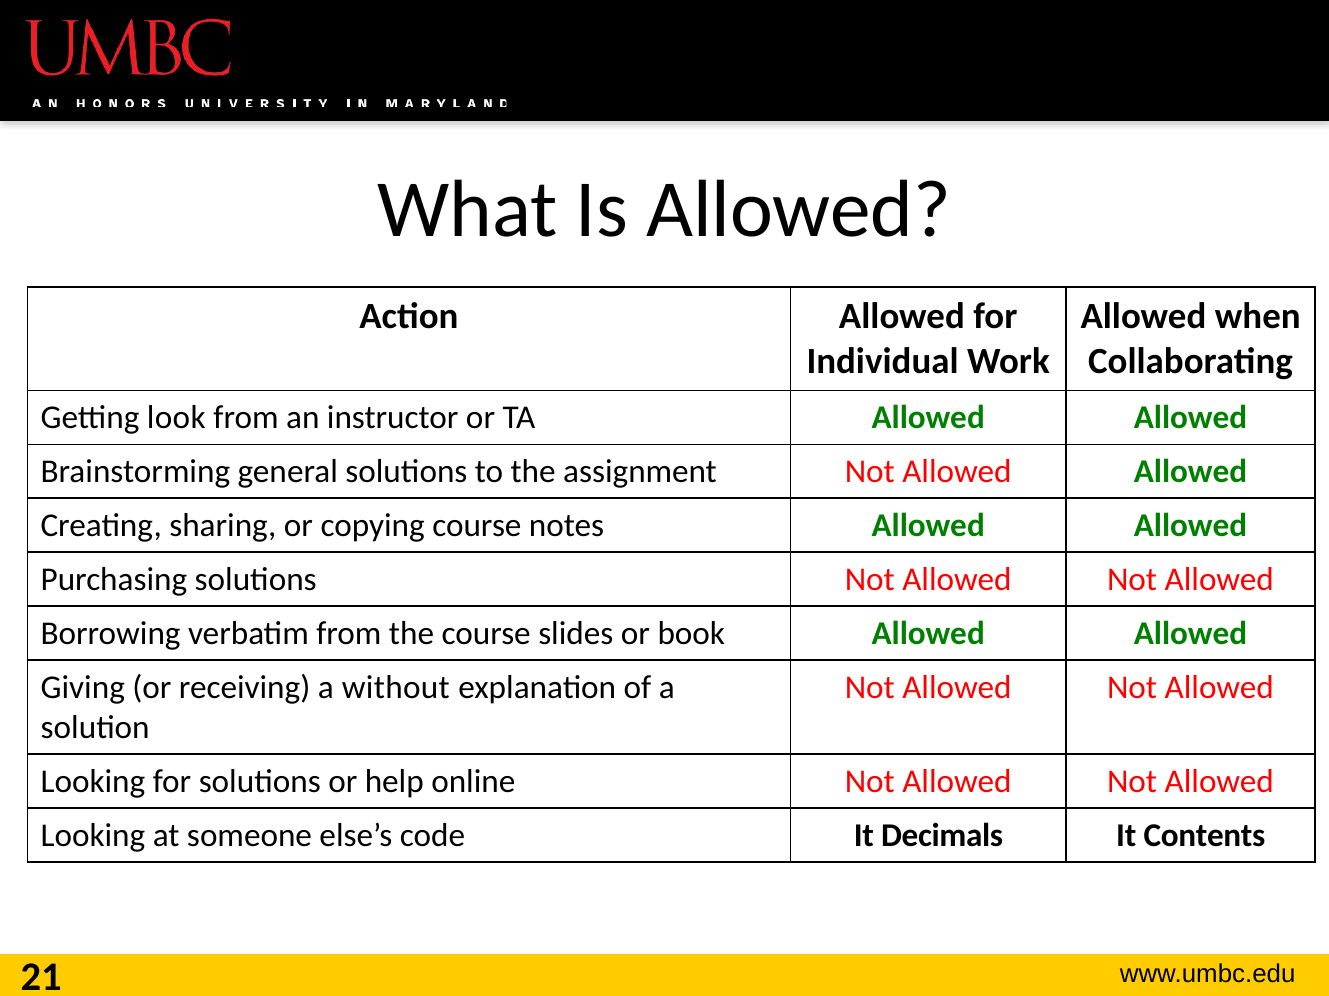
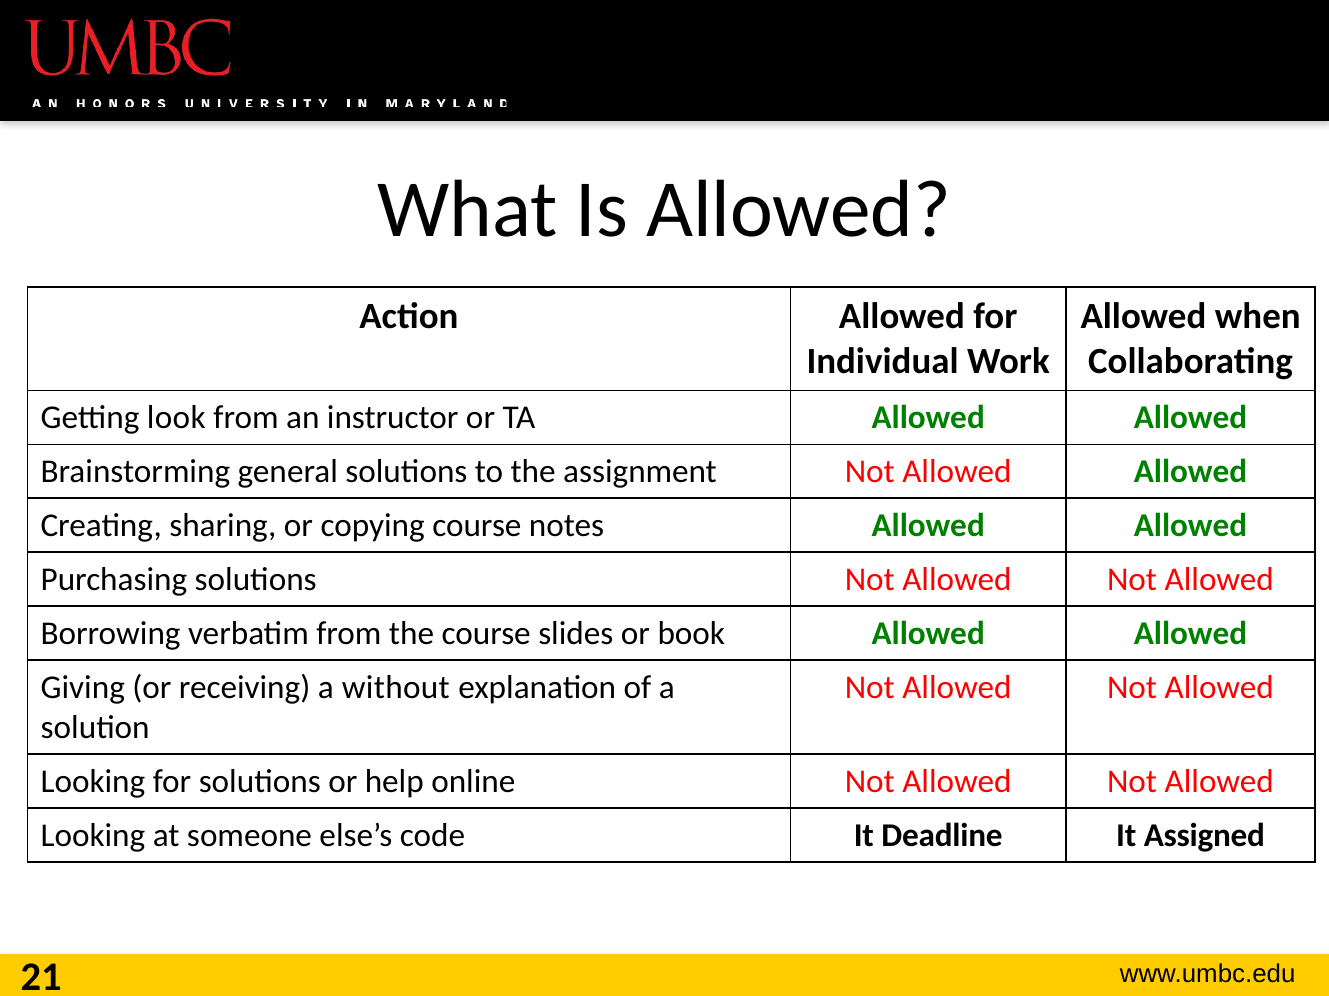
Decimals: Decimals -> Deadline (942, 836)
Contents: Contents -> Assigned (1204, 836)
